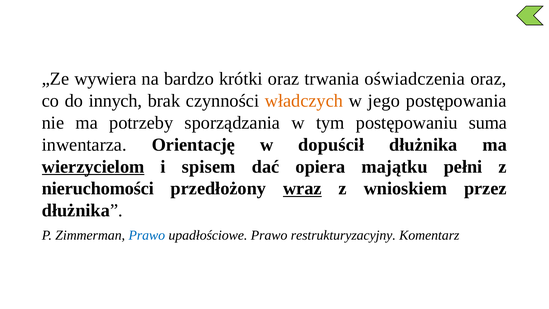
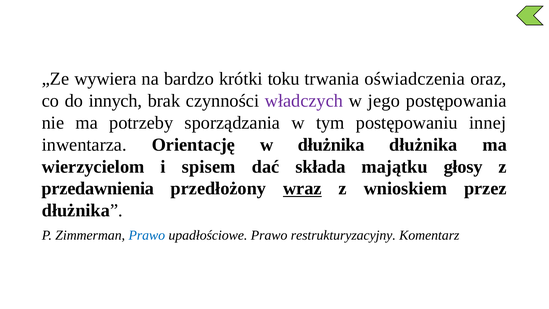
krótki oraz: oraz -> toku (284, 79)
władczych colour: orange -> purple (304, 101)
suma: suma -> innej (488, 123)
w dopuścił: dopuścił -> dłużnika (331, 145)
wierzycielom underline: present -> none (93, 167)
opiera: opiera -> składa (321, 167)
pełni: pełni -> głosy (463, 167)
nieruchomości: nieruchomości -> przedawnienia (98, 189)
